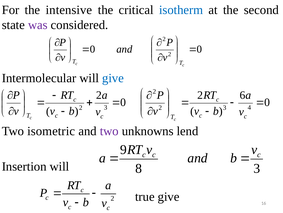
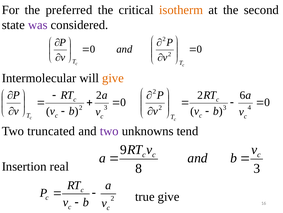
intensive: intensive -> preferred (69, 10)
isotherm colour: blue -> orange (181, 10)
give colour: blue -> orange (113, 78)
isometric: isometric -> truncated (51, 131)
lend: lend -> tend (188, 131)
Insertion will: will -> real (59, 166)
